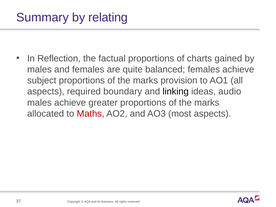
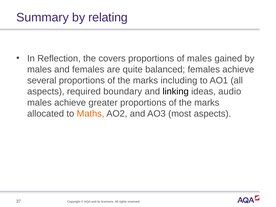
factual: factual -> covers (112, 58)
of charts: charts -> males (199, 58)
subject: subject -> several (42, 81)
provision: provision -> including (179, 81)
Maths colour: red -> orange (91, 114)
